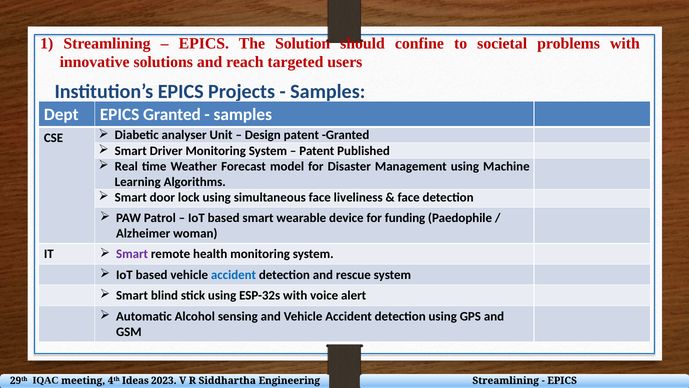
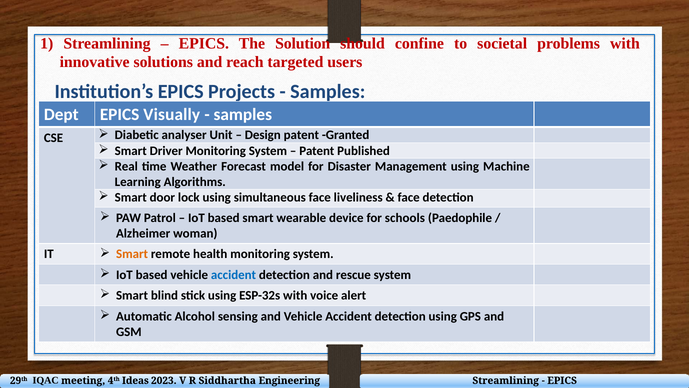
EPICS Granted: Granted -> Visually (172, 114)
funding: funding -> schools (405, 218)
Smart colour: purple -> orange (132, 254)
